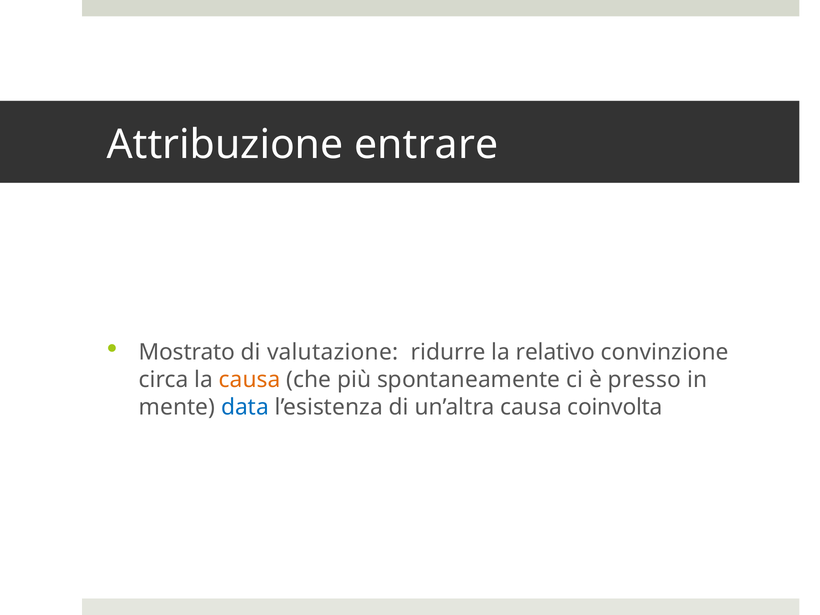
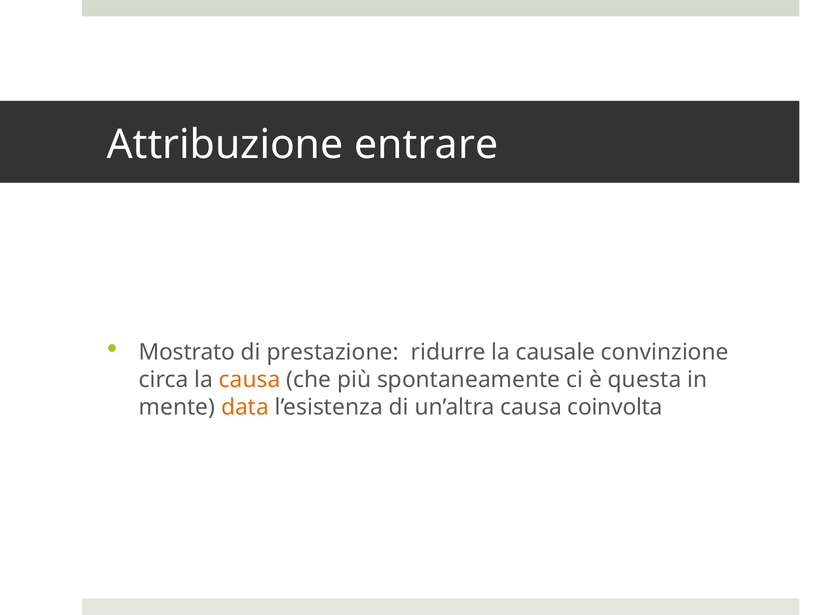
valutazione: valutazione -> prestazione (333, 352)
relativo: relativo -> causale (556, 352)
presso: presso -> questa (645, 380)
data colour: blue -> orange (245, 407)
